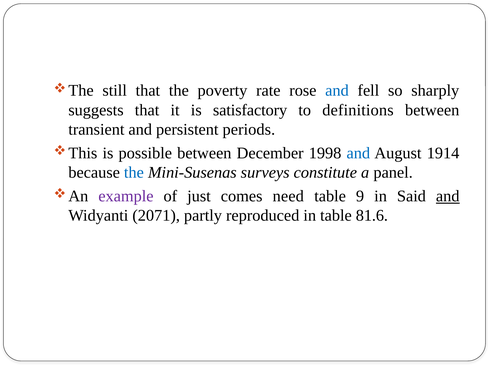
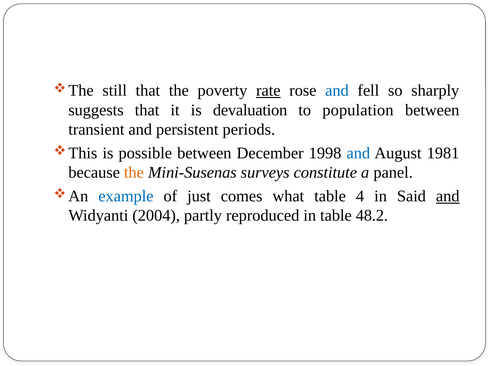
rate underline: none -> present (268, 91)
satisfactory: satisfactory -> devaluation (250, 110)
definitions: definitions -> population (358, 110)
1914: 1914 -> 1981 (443, 153)
the colour: blue -> orange (134, 173)
example colour: purple -> blue (126, 196)
need: need -> what (288, 196)
9: 9 -> 4 (360, 196)
2071: 2071 -> 2004 (156, 216)
81.6: 81.6 -> 48.2 (372, 216)
